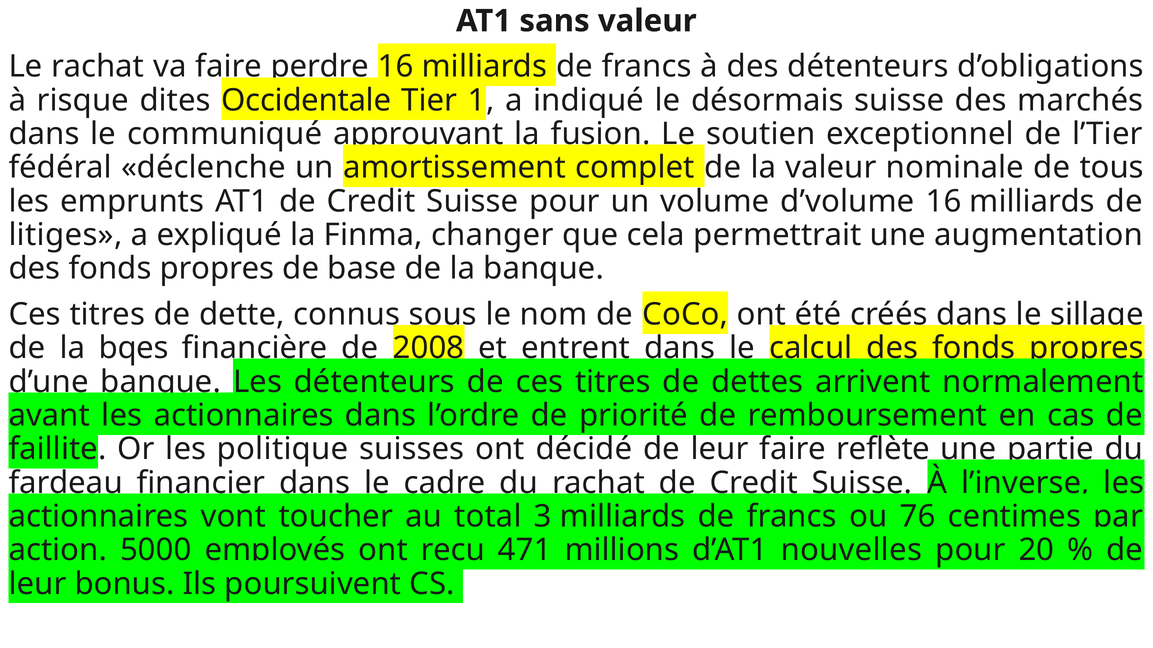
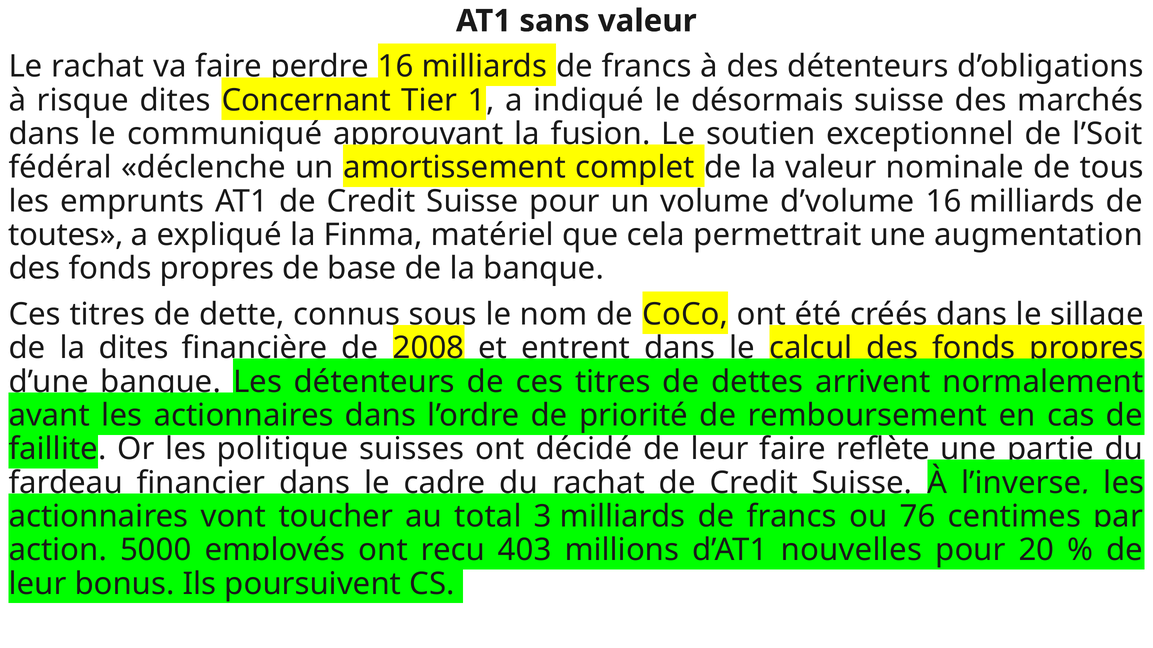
Occidentale: Occidentale -> Concernant (306, 100)
l’Tier: l’Tier -> l’Soit (1107, 134)
litiges: litiges -> toutes (66, 235)
changer: changer -> matériel (492, 235)
la bqes: bqes -> dites (134, 348)
471: 471 -> 403 (525, 551)
